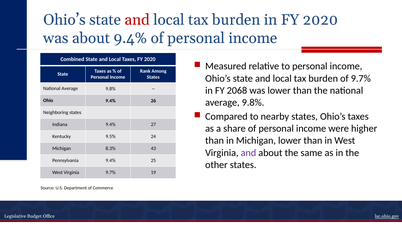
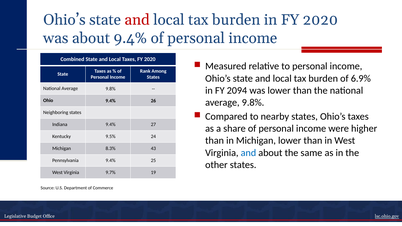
of 9.7%: 9.7% -> 6.9% (361, 78)
2068: 2068 -> 2094 (237, 90)
and colour: purple -> blue (248, 153)
